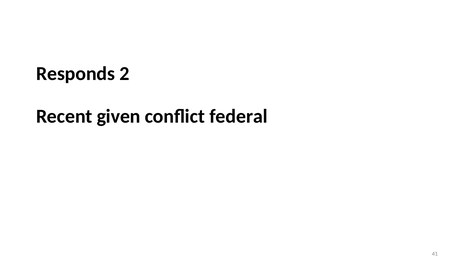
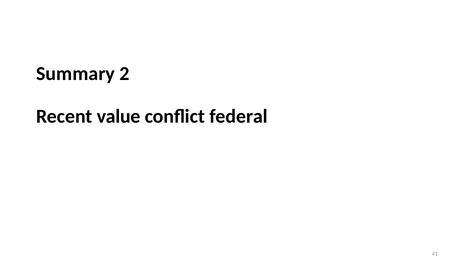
Responds: Responds -> Summary (76, 74)
given: given -> value (119, 116)
